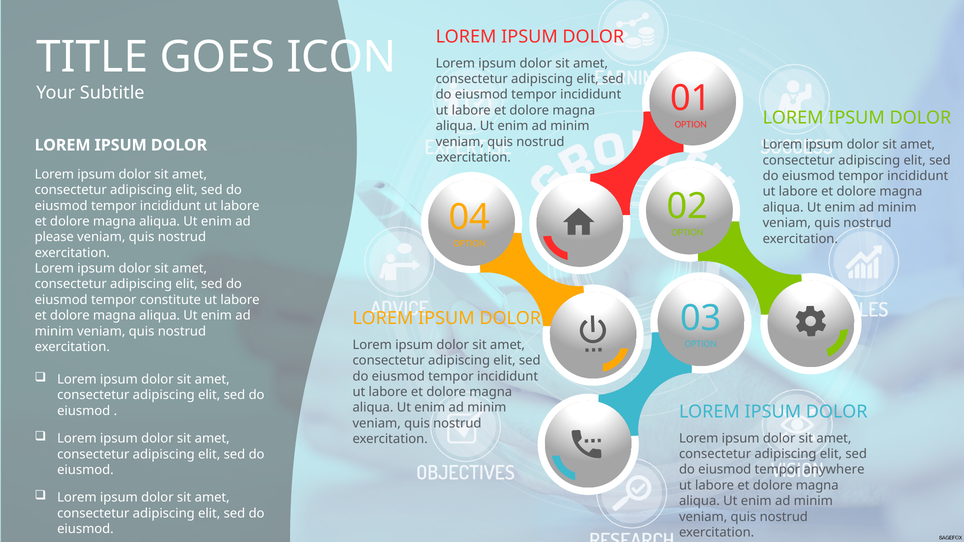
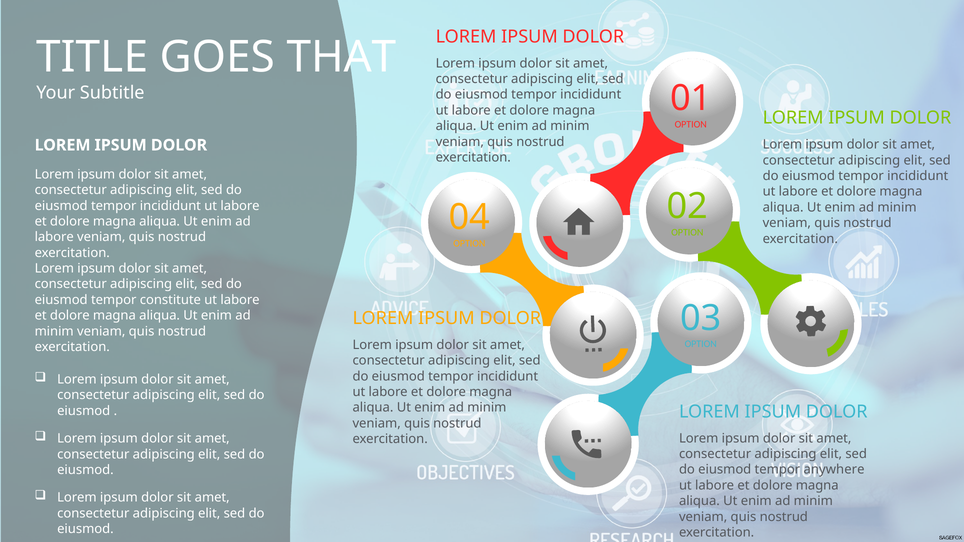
ICON: ICON -> THAT (341, 57)
please: please -> labore (54, 237)
